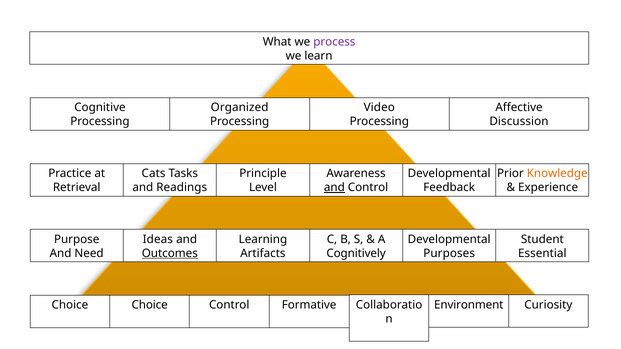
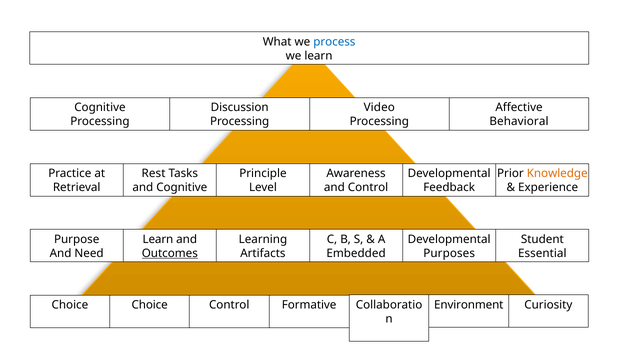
process colour: purple -> blue (334, 42)
Organized: Organized -> Discussion (240, 108)
Discussion: Discussion -> Behavioral (519, 122)
Cats: Cats -> Rest (154, 174)
and Readings: Readings -> Cognitive (182, 188)
and underline: present -> none (334, 188)
Ideas: Ideas -> Learn (158, 240)
Cognitively: Cognitively -> Embedded (356, 253)
